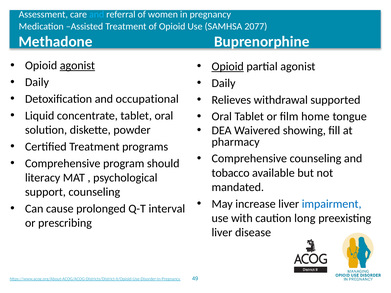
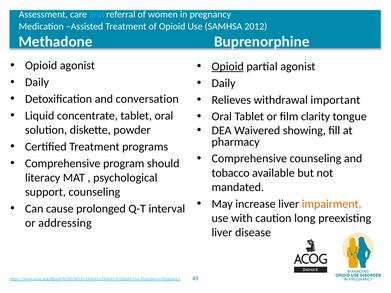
2077: 2077 -> 2012 (256, 26)
agonist underline: present -> none (77, 66)
occupational: occupational -> conversation (147, 99)
supported: supported -> important (335, 100)
home: home -> clarity (316, 117)
impairment colour: blue -> orange (332, 204)
prescribing: prescribing -> addressing (65, 223)
